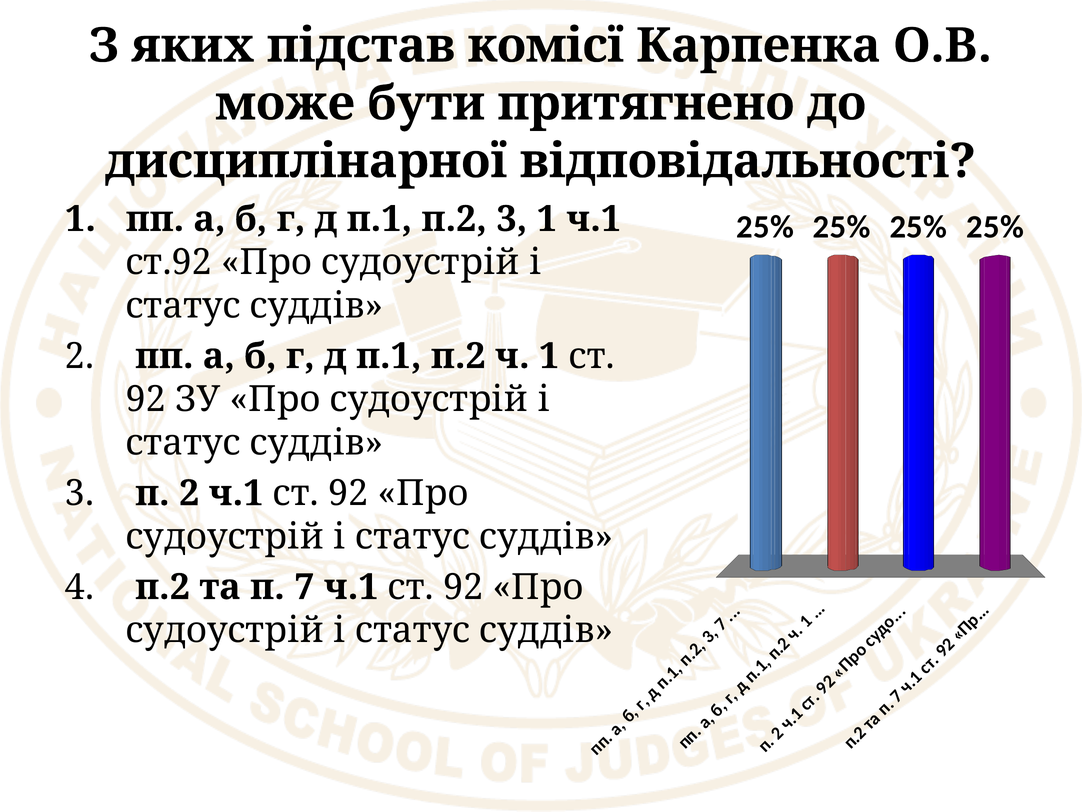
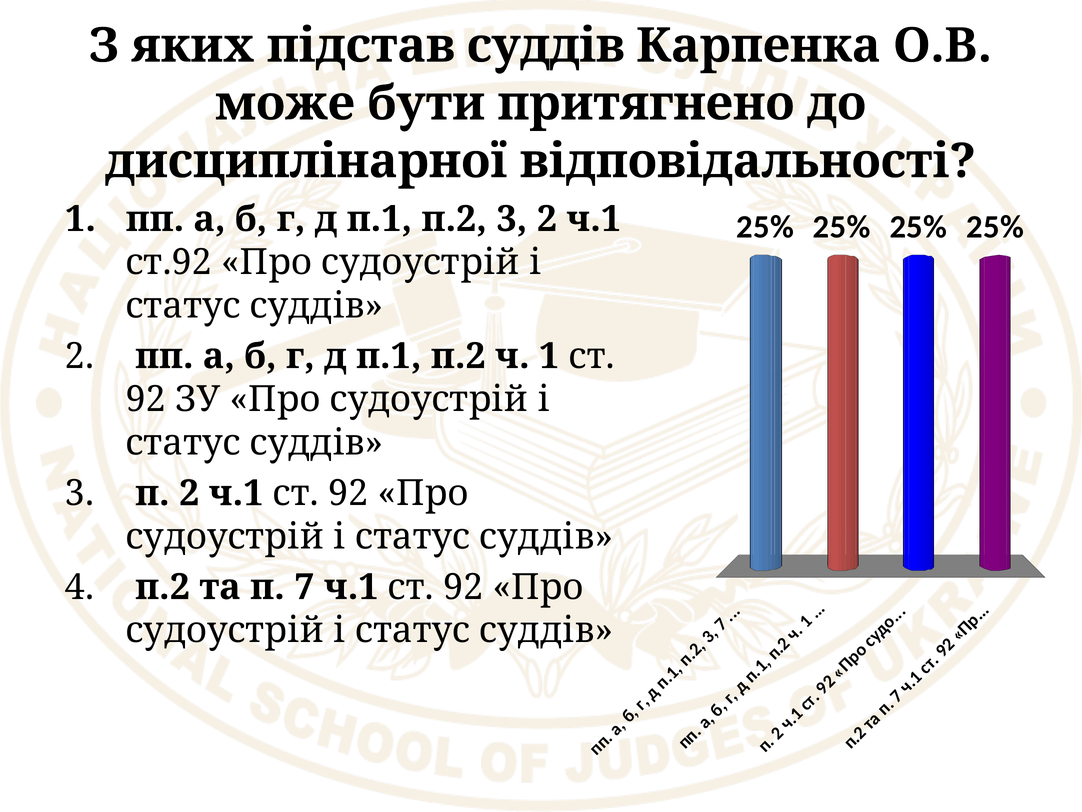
підстав комісї: комісї -> суддів (546, 46)
3 1: 1 -> 2 (547, 219)
